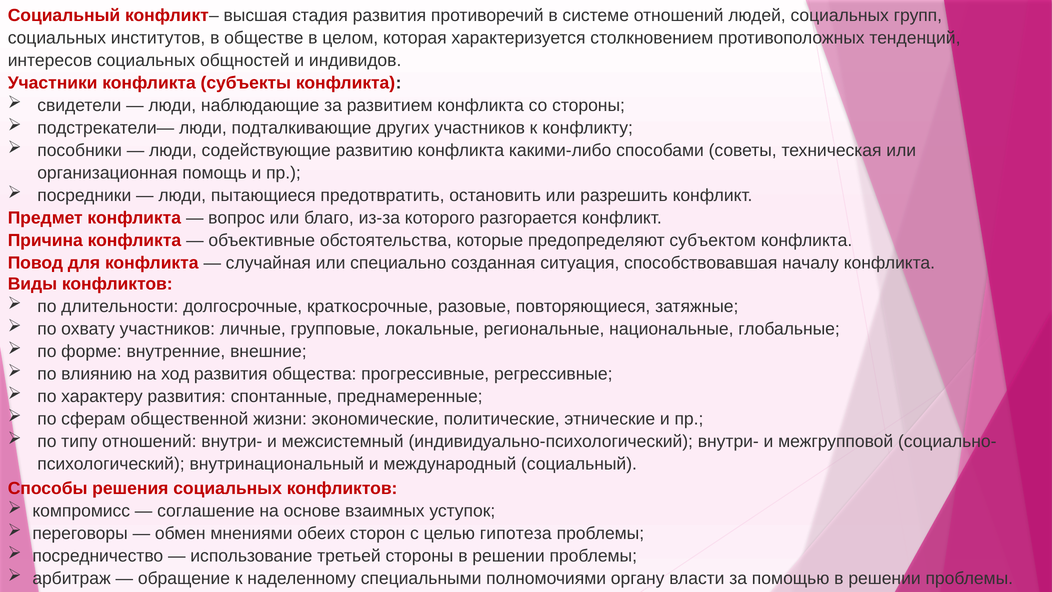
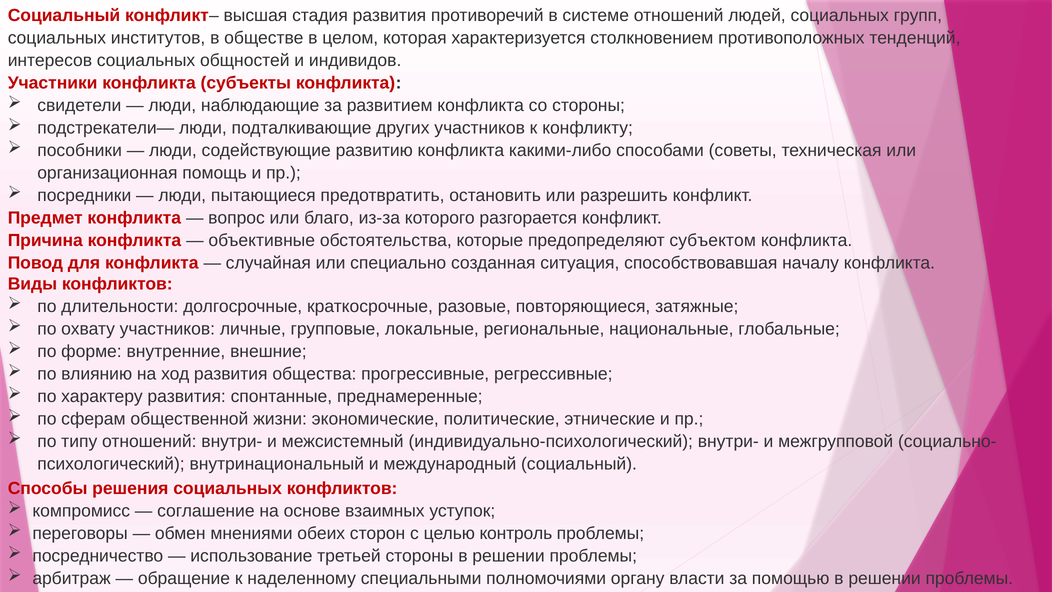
гипотеза: гипотеза -> контроль (516, 533)
